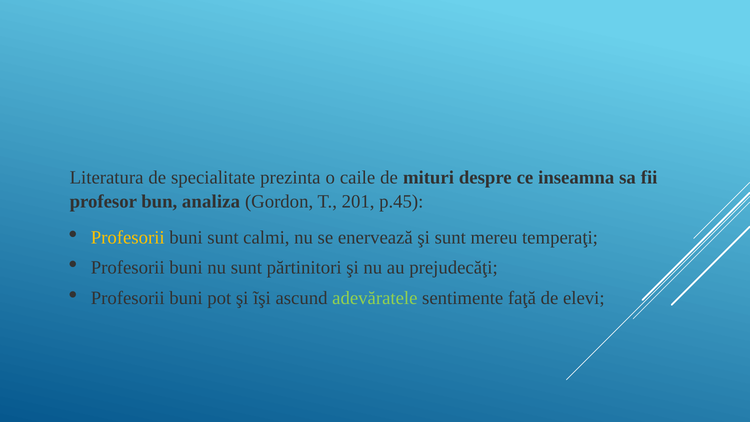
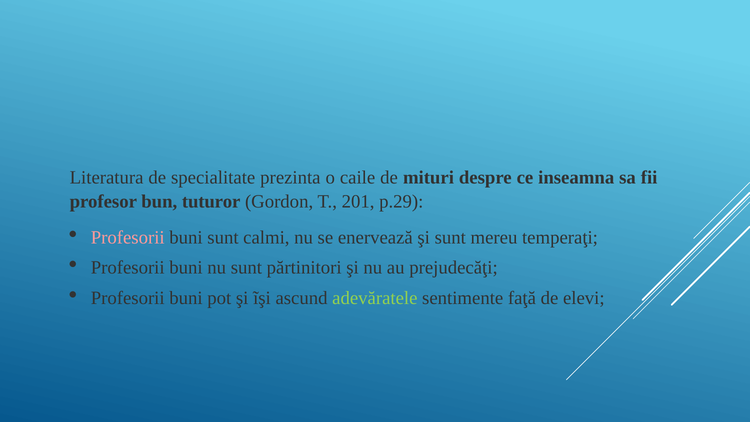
analiza: analiza -> tuturor (211, 202)
p.45: p.45 -> p.29 (401, 202)
Profesorii colour: yellow -> pink (128, 237)
